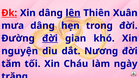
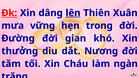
mưa dâng: dâng -> vững (43, 26)
đời underline: present -> none (50, 38)
nguyện: nguyện -> thưởng (20, 51)
ngày: ngày -> ngàn (126, 64)
